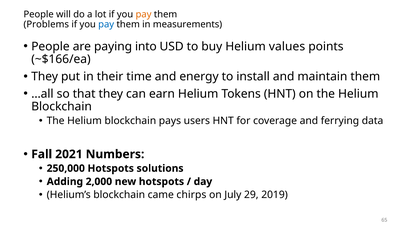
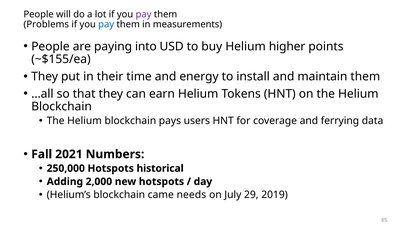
pay colour: orange -> purple (144, 14)
values: values -> higher (287, 46)
~$166/ea: ~$166/ea -> ~$155/ea (61, 59)
solutions: solutions -> historical (160, 169)
chirps: chirps -> needs (191, 195)
